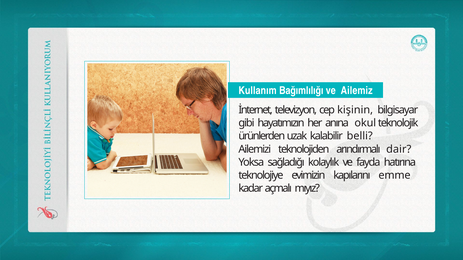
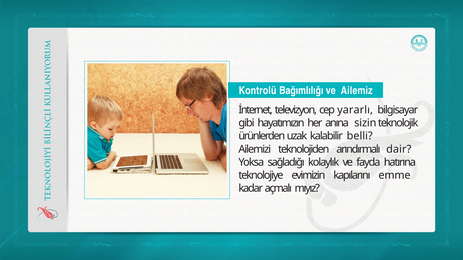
Kullanım: Kullanım -> Kontrolü (258, 91)
kişinin: kişinin -> yararlı (355, 110)
okul: okul -> sizin (365, 123)
